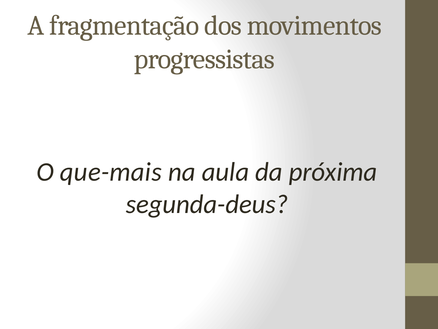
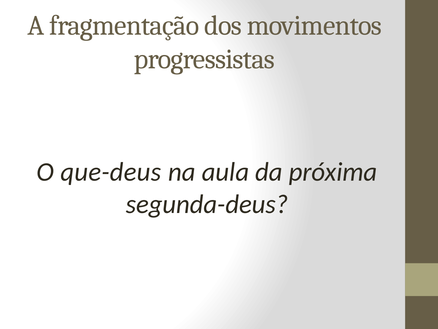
que-mais: que-mais -> que-deus (111, 172)
